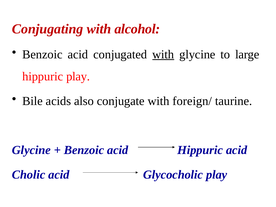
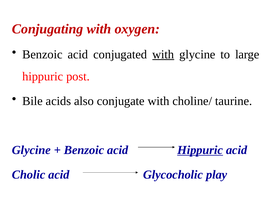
alcohol: alcohol -> oxygen (137, 29)
hippuric play: play -> post (78, 76)
foreign/: foreign/ -> choline/ (192, 101)
Hippuric underline: none -> present (200, 150)
